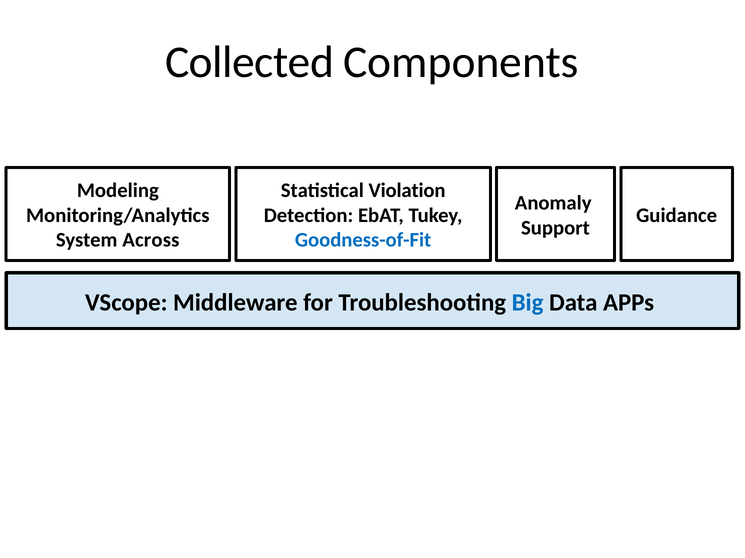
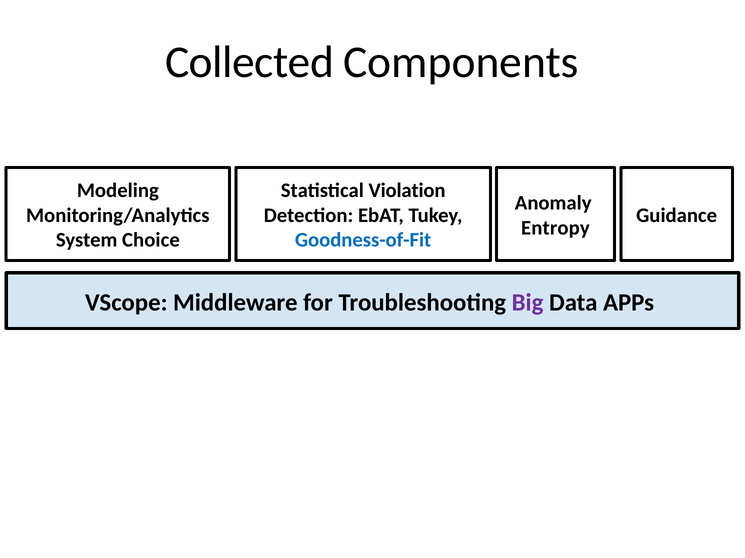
Support: Support -> Entropy (555, 228)
Across: Across -> Choice (151, 240)
Big colour: blue -> purple (528, 303)
